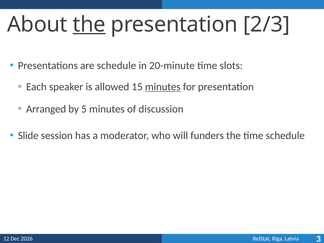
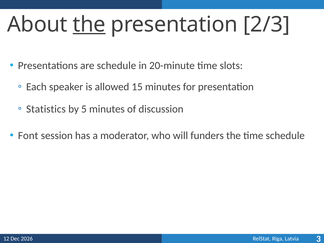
minutes underline: present -> none (163, 87)
Arranged: Arranged -> Statistics (46, 109)
Slide: Slide -> Font (28, 136)
